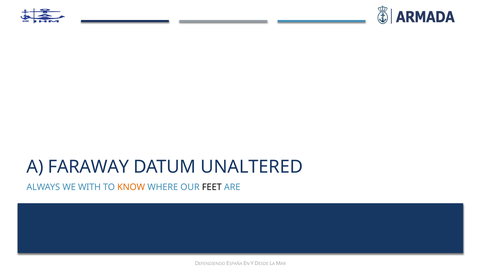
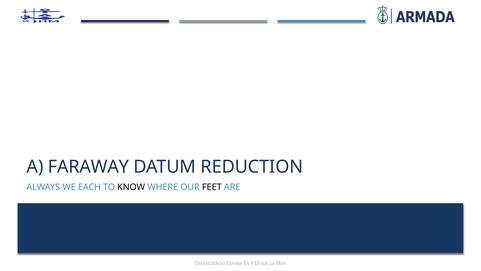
UNALTERED: UNALTERED -> REDUCTION (252, 167)
WITH: WITH -> EACH (89, 187)
KNOW colour: orange -> black (131, 187)
